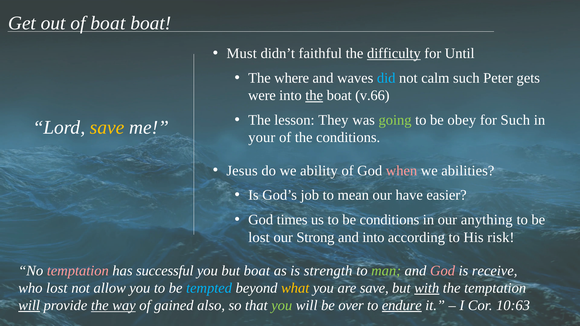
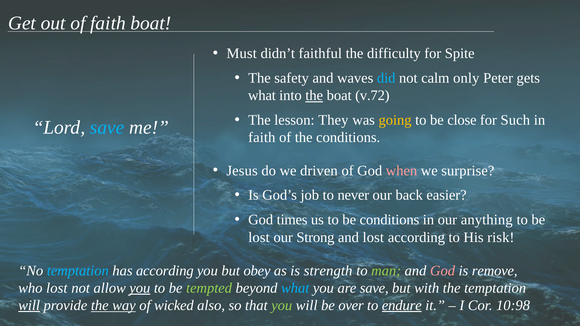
of boat: boat -> faith (108, 23)
difficulty underline: present -> none (394, 54)
Until: Until -> Spite (460, 54)
where: where -> safety (292, 78)
calm such: such -> only (466, 78)
were: were -> what (262, 96)
v.66: v.66 -> v.72 (372, 96)
going colour: light green -> yellow (395, 120)
obey: obey -> close (462, 120)
save colour: yellow -> light blue (107, 128)
your: your -> faith (262, 138)
ability: ability -> driven (319, 171)
abilities: abilities -> surprise (468, 171)
mean: mean -> never (353, 195)
have: have -> back (409, 195)
and into: into -> lost (373, 237)
temptation colour: pink -> light blue (78, 271)
has successful: successful -> according (165, 271)
but boat: boat -> obey (257, 271)
receive: receive -> remove (495, 271)
you underline: none -> present (140, 288)
tempted colour: light blue -> light green (209, 288)
what colour: yellow -> light blue (295, 288)
with underline: present -> none (427, 288)
gained: gained -> wicked (174, 306)
10:63: 10:63 -> 10:98 (513, 306)
